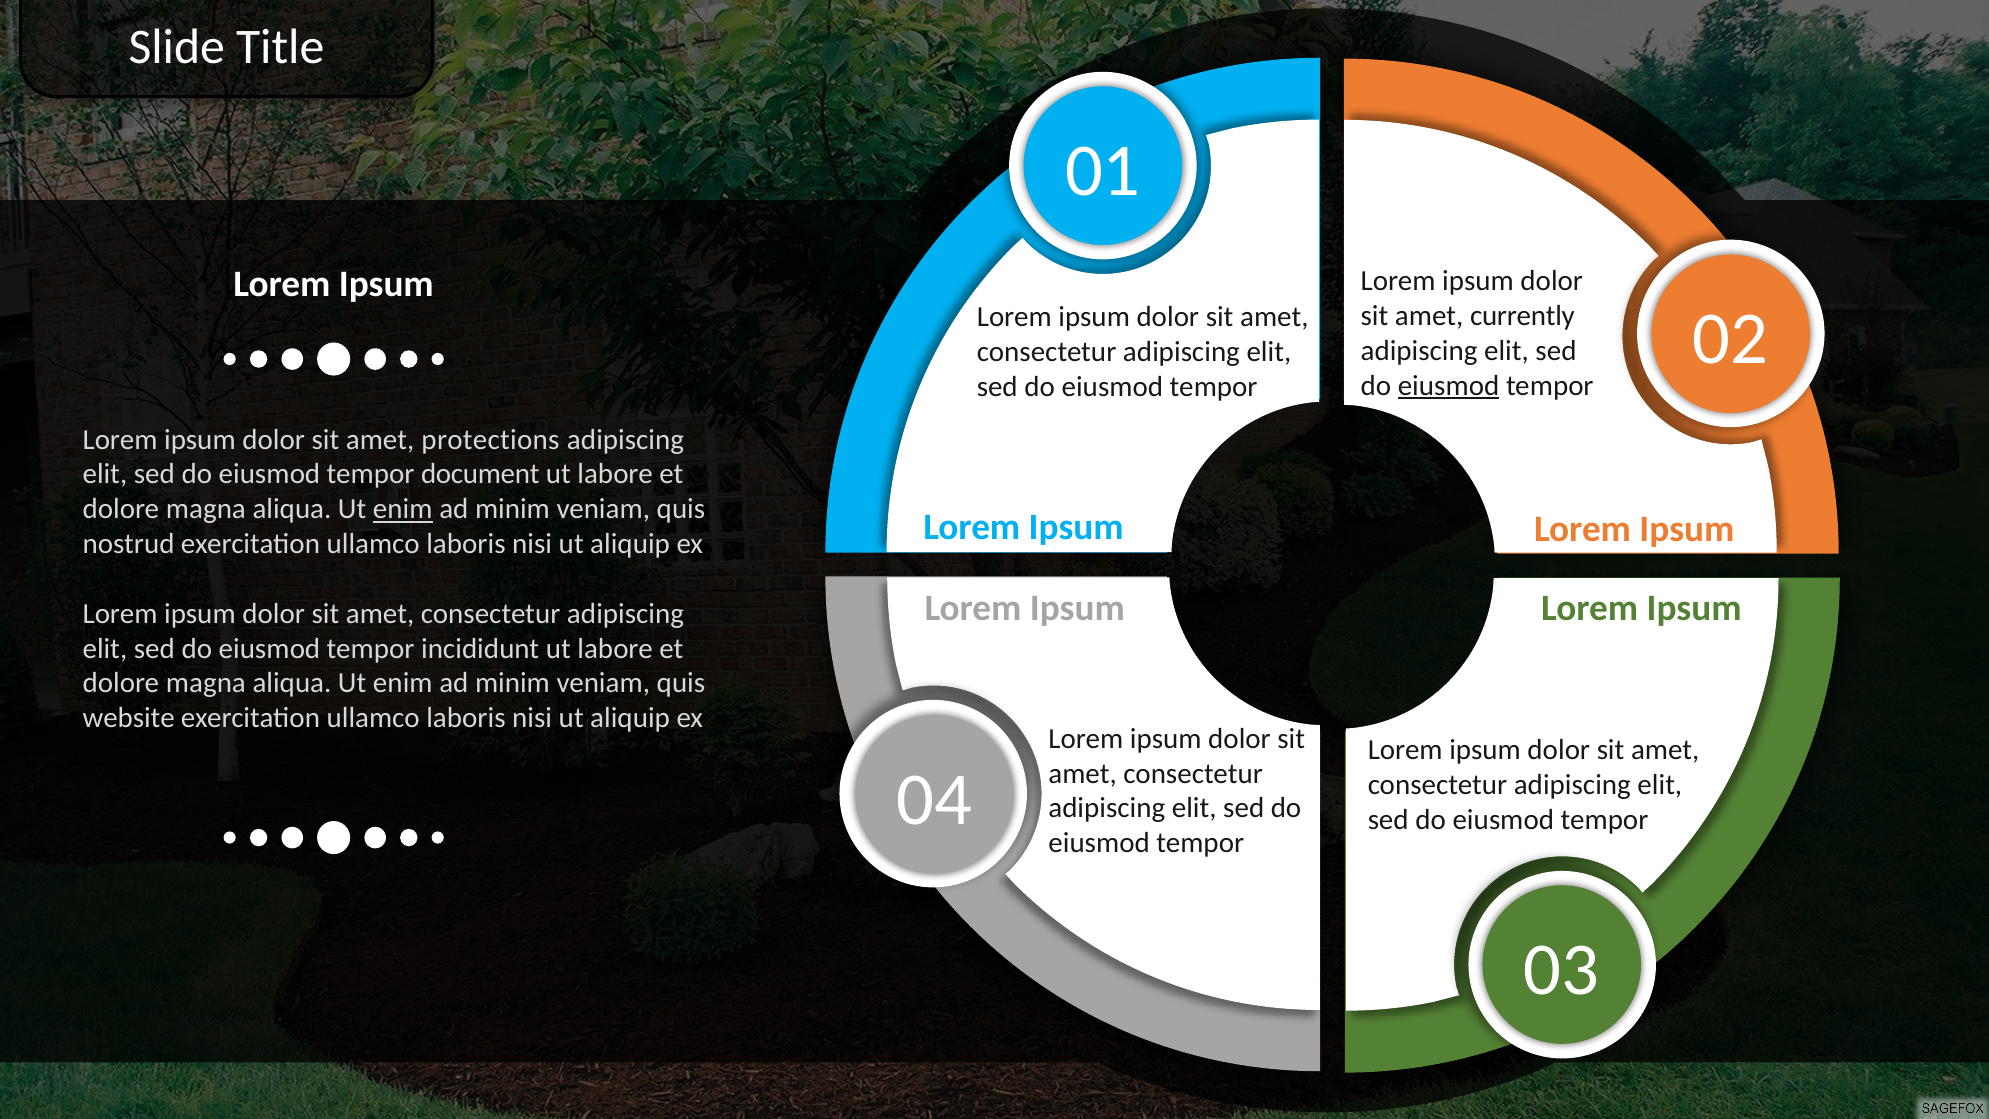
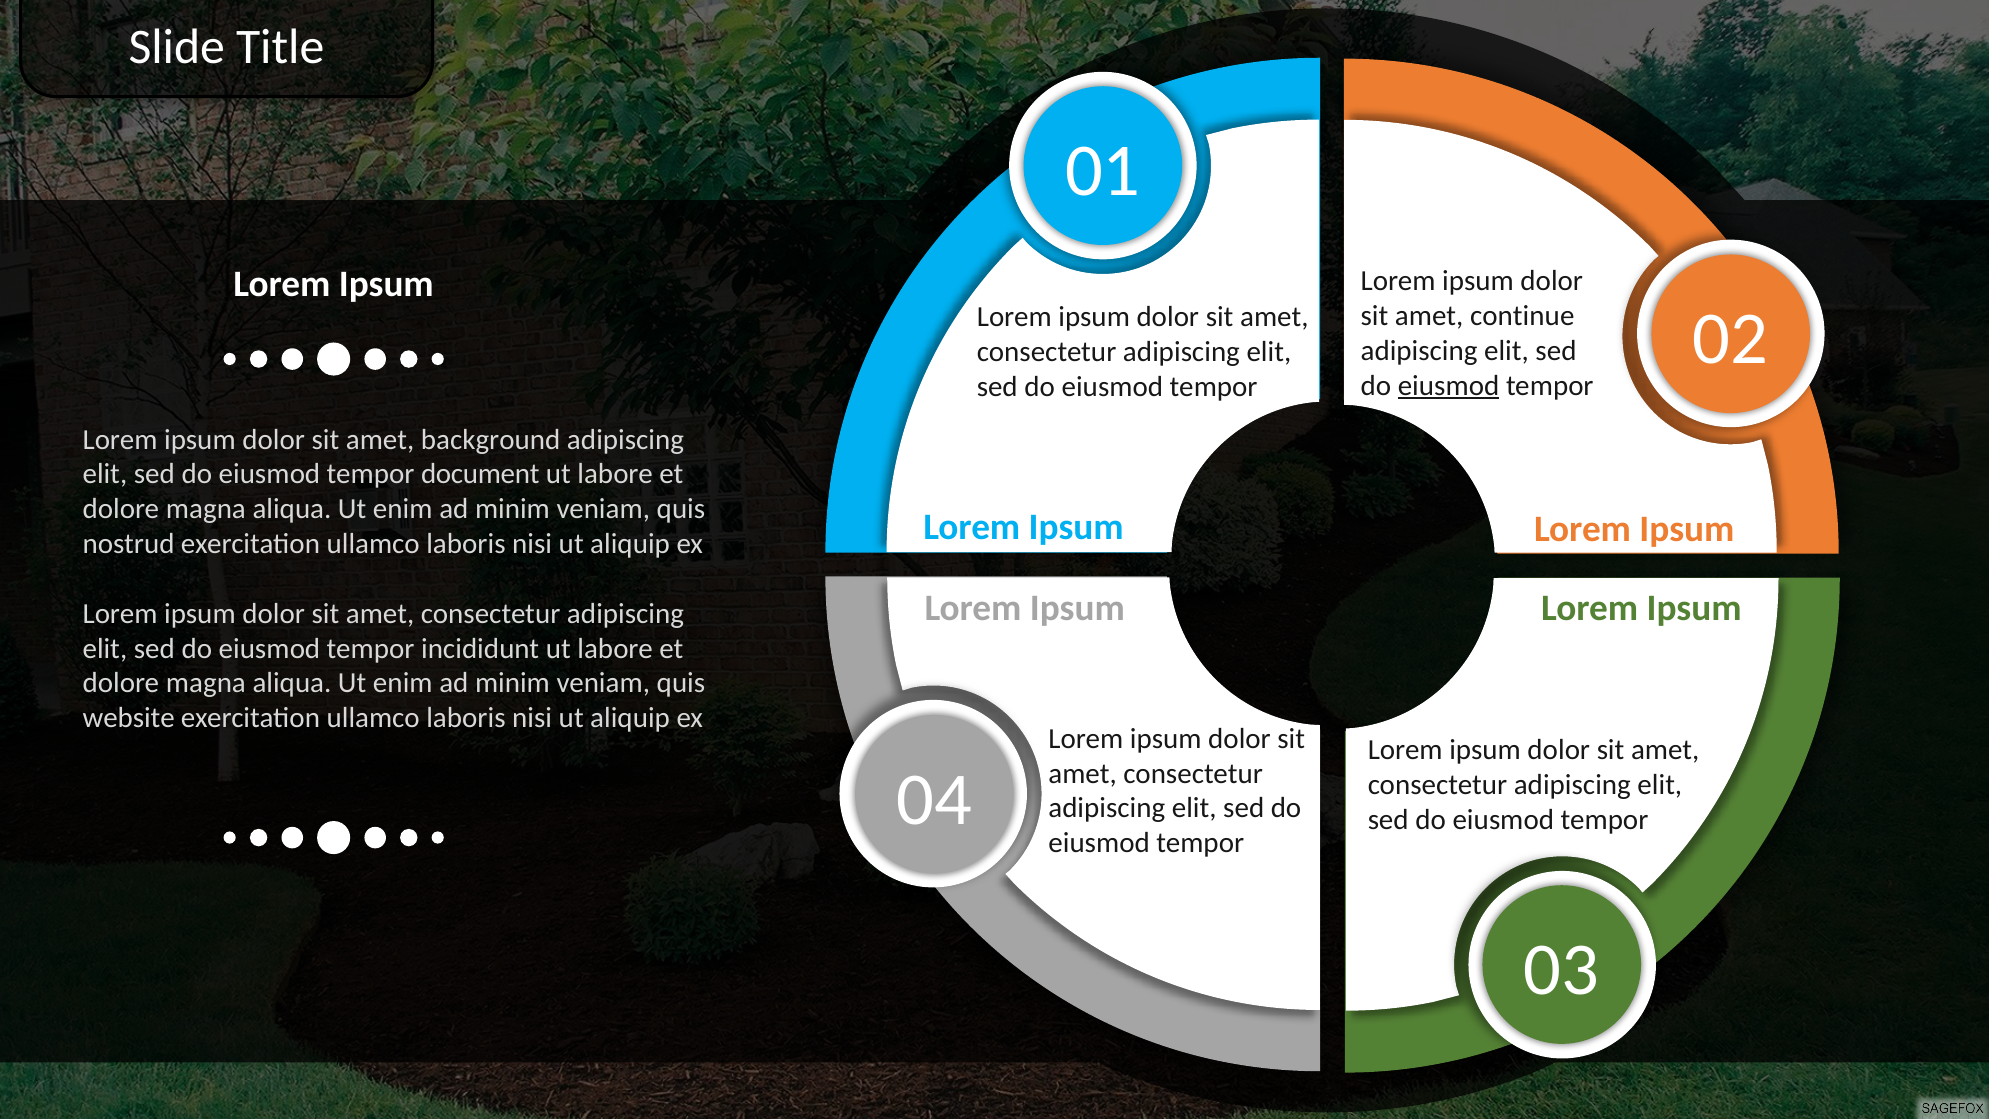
currently: currently -> continue (1522, 316)
protections: protections -> background (491, 439)
enim underline: present -> none (403, 509)
